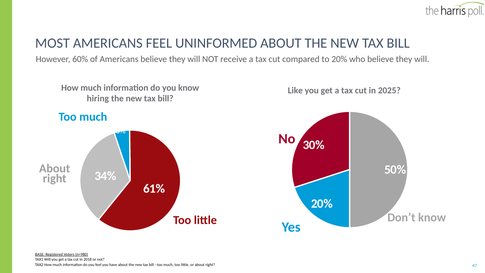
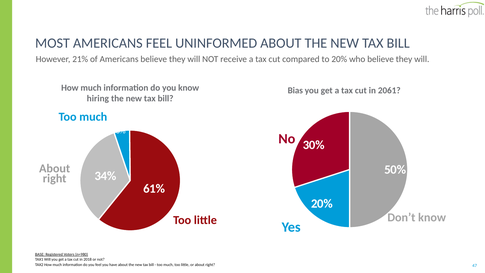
60%: 60% -> 21% (80, 59)
Like: Like -> Bias (295, 90)
2025: 2025 -> 2061 (389, 90)
